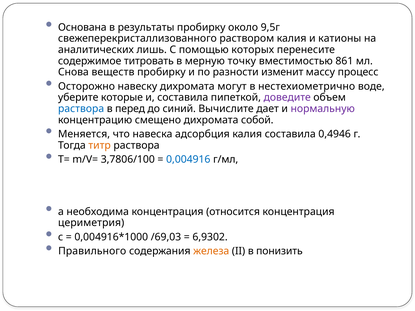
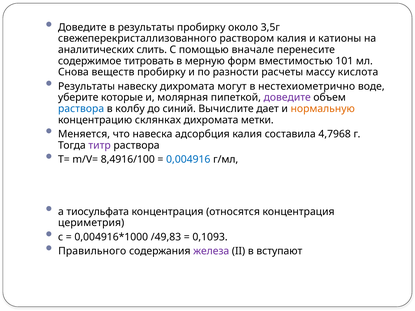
Основана: Основана -> Доведите (82, 27)
9,5г: 9,5г -> 3,5г (270, 27)
лишь: лишь -> слить (152, 50)
которых: которых -> вначале (253, 50)
точку: точку -> форм (242, 61)
861: 861 -> 101 (344, 61)
изменит: изменит -> расчеты (282, 72)
процесс: процесс -> кислота (358, 72)
Осторожно: Осторожно -> Результаты (87, 86)
и составила: составила -> молярная (183, 98)
перед: перед -> колбу (130, 109)
нормальную colour: purple -> orange (323, 109)
смещено: смещено -> склянках (158, 120)
собой: собой -> метки (257, 120)
0,4946: 0,4946 -> 4,7968 (335, 134)
титр colour: orange -> purple (100, 145)
3,7806/100: 3,7806/100 -> 8,4916/100 (128, 160)
необходима: необходима -> тиосульфата (98, 212)
относится: относится -> относятся (233, 212)
/69,03: /69,03 -> /49,83 (166, 237)
6,9302: 6,9302 -> 0,1093 (210, 237)
железа colour: orange -> purple (211, 251)
понизить: понизить -> вступают (279, 251)
